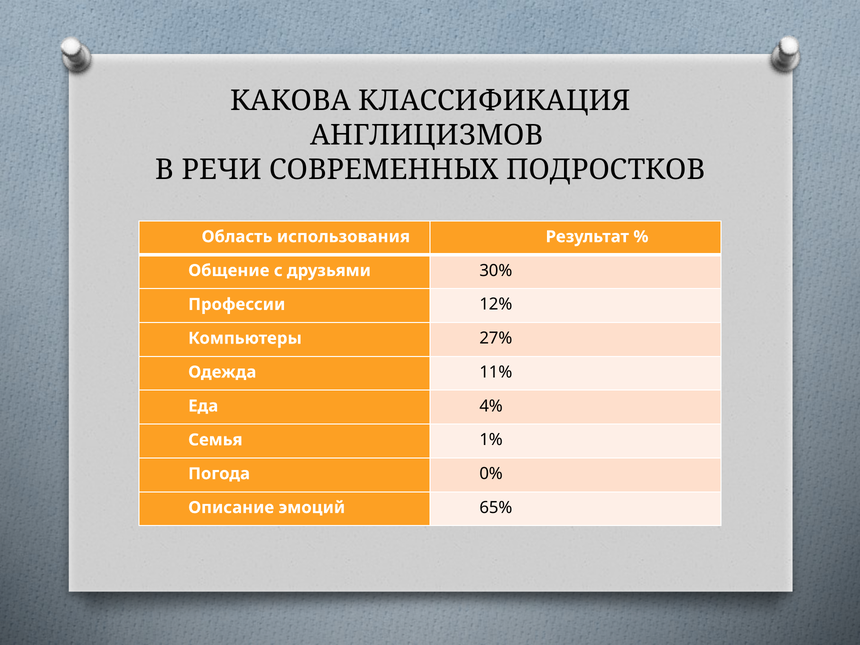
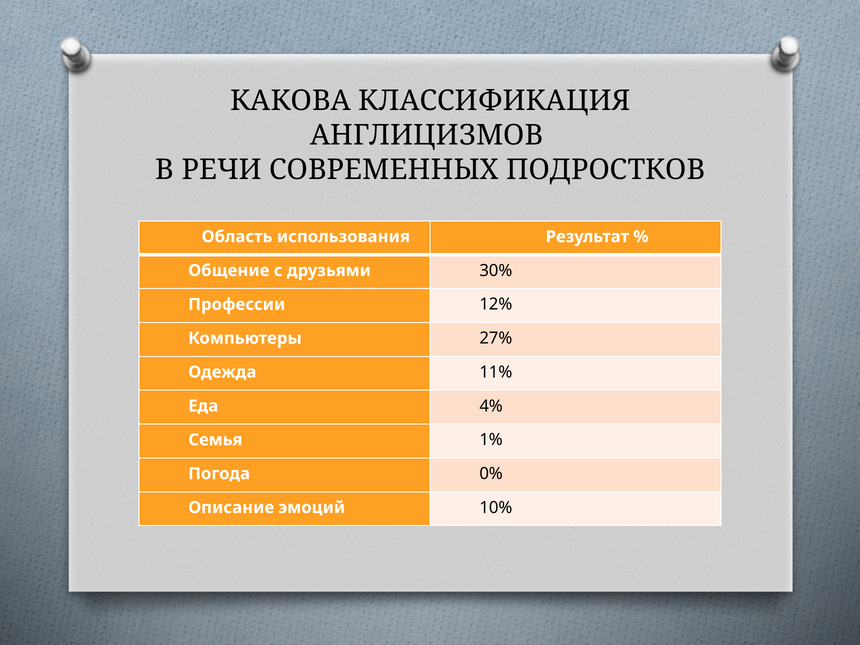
65%: 65% -> 10% (496, 508)
